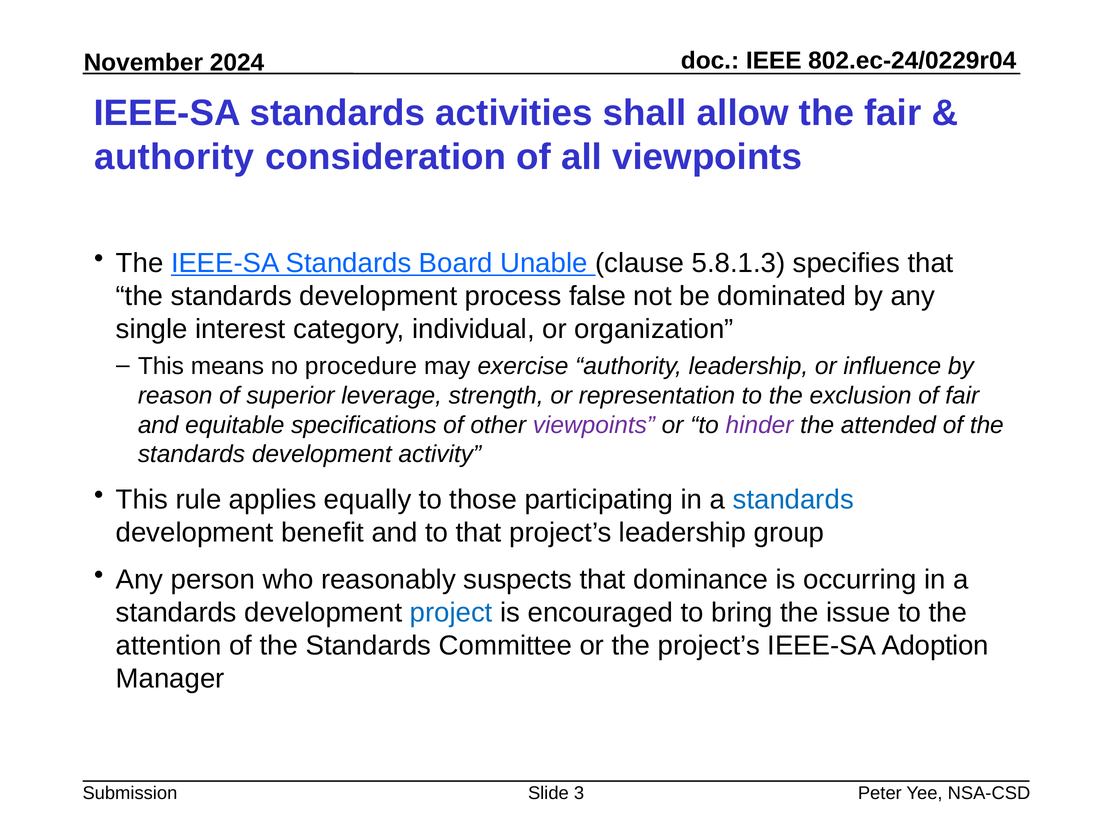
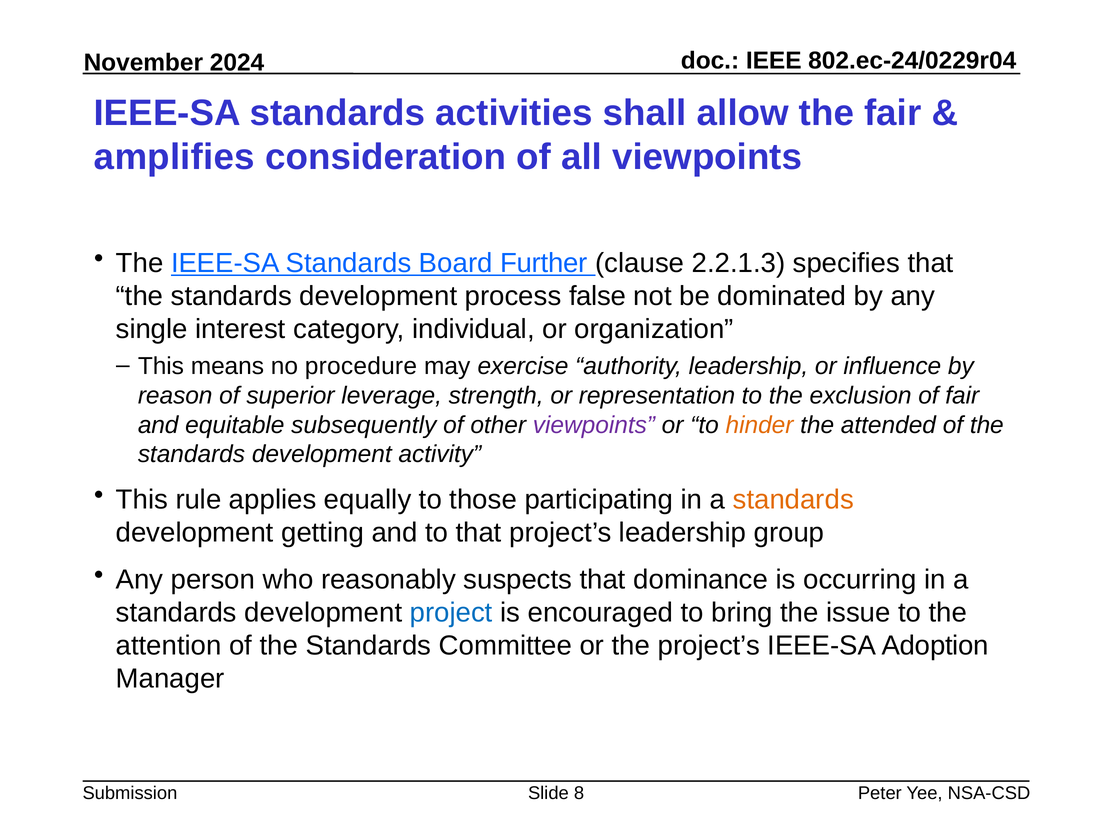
authority: authority -> amplifies (174, 157)
Unable: Unable -> Further (544, 263)
5.8.1.3: 5.8.1.3 -> 2.2.1.3 (739, 263)
specifications: specifications -> subsequently (364, 425)
hinder colour: purple -> orange (760, 425)
standards colour: blue -> orange (793, 500)
benefit: benefit -> getting (323, 533)
3: 3 -> 8 (579, 793)
